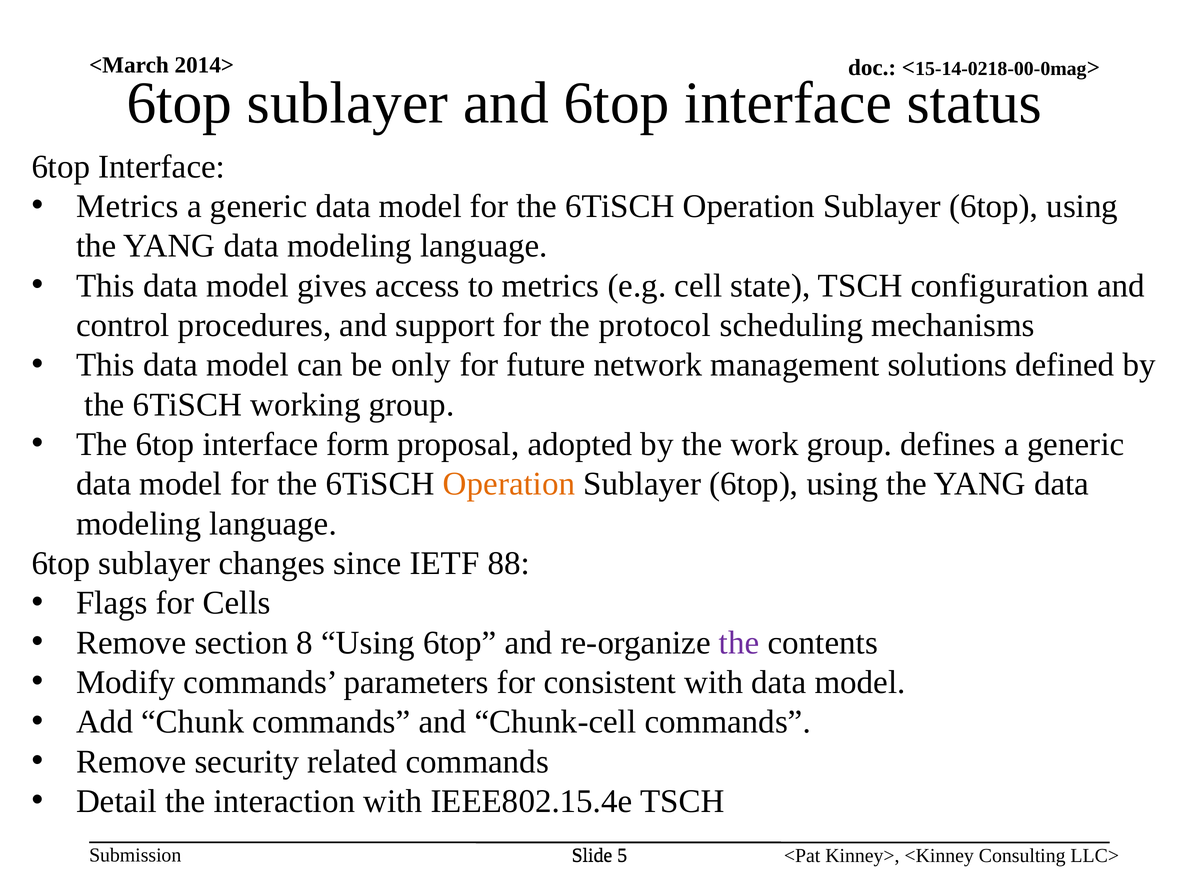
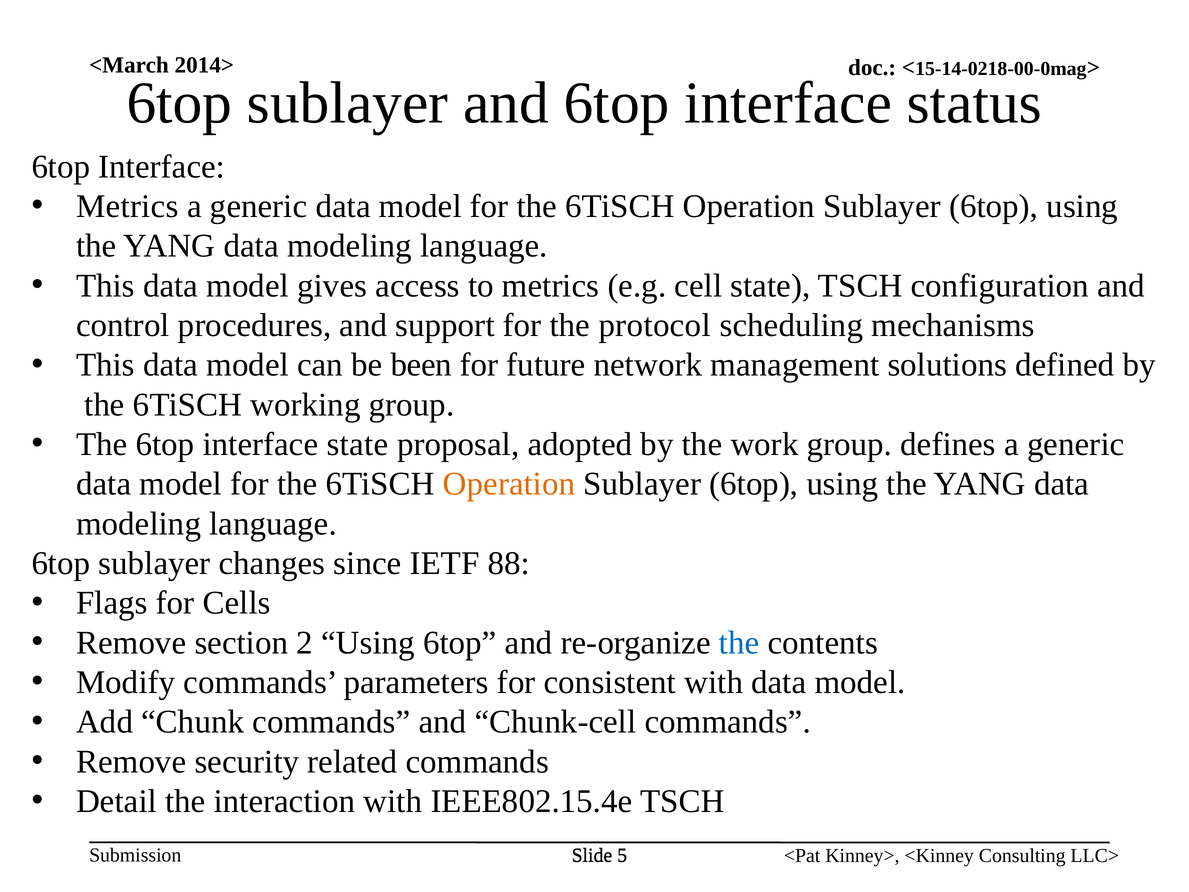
only: only -> been (421, 365)
interface form: form -> state (358, 444)
8: 8 -> 2 (305, 642)
the colour: purple -> blue (739, 642)
